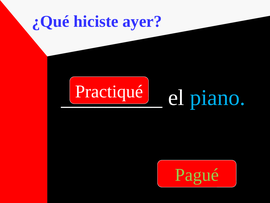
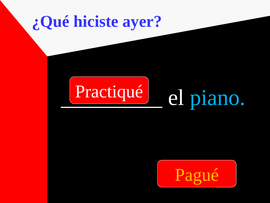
Pagué colour: light green -> yellow (197, 174)
